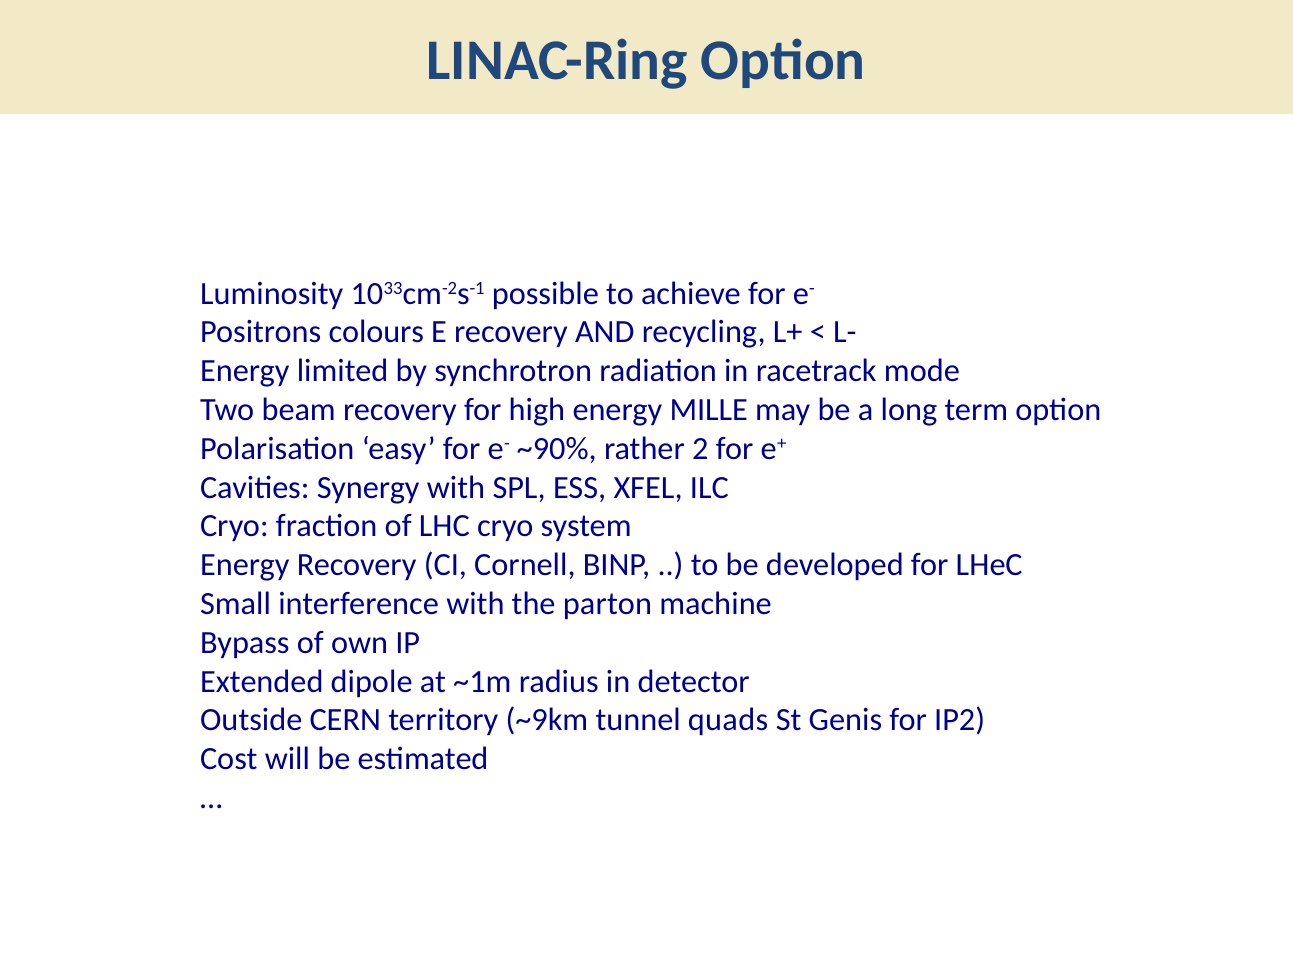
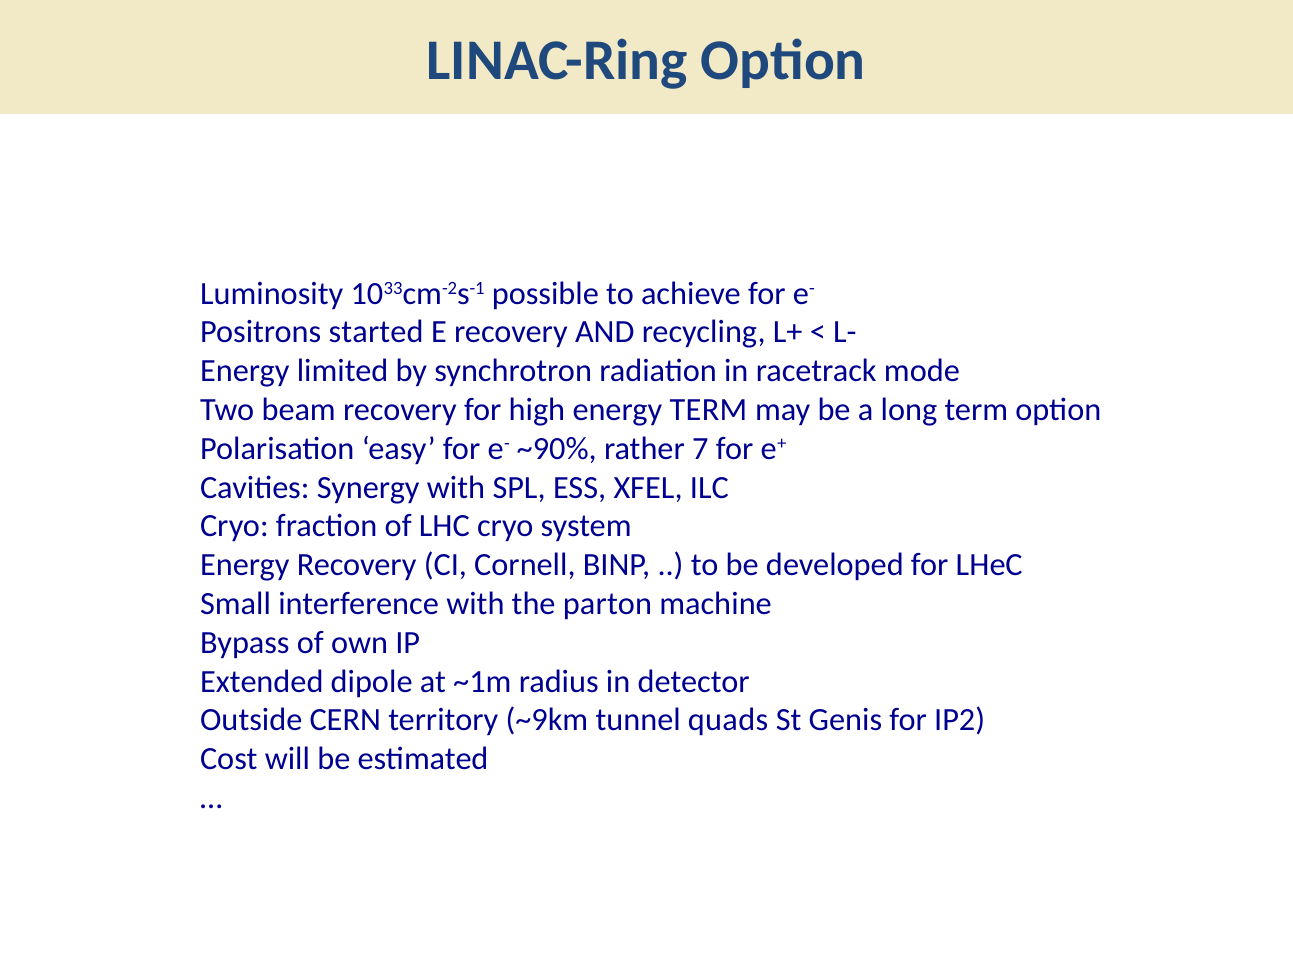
colours: colours -> started (376, 332)
energy MILLE: MILLE -> TERM (708, 410)
2: 2 -> 7 (700, 449)
